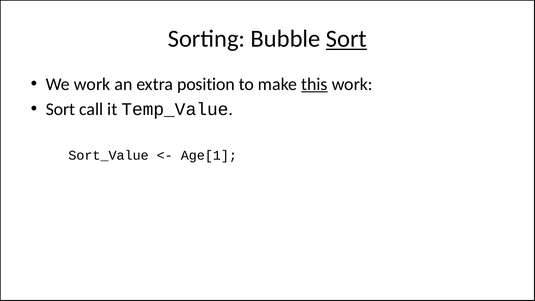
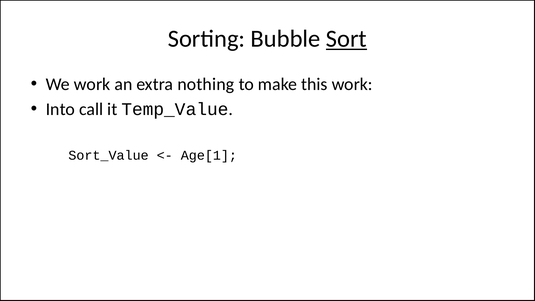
position: position -> nothing (206, 84)
this underline: present -> none (314, 84)
Sort: Sort -> Into (60, 109)
